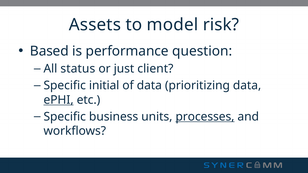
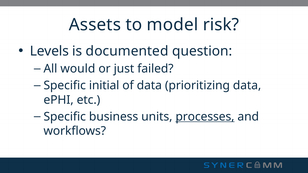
Based: Based -> Levels (49, 51)
performance: performance -> documented (127, 51)
status: status -> would (78, 69)
client: client -> failed (155, 69)
ePHI underline: present -> none (59, 100)
